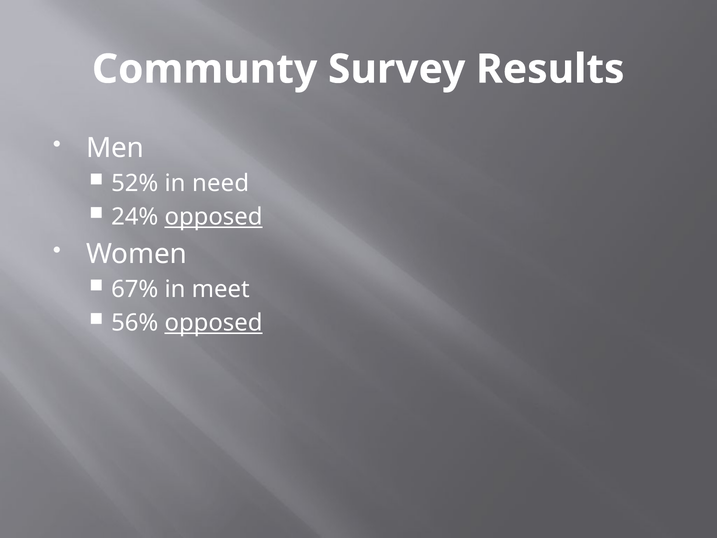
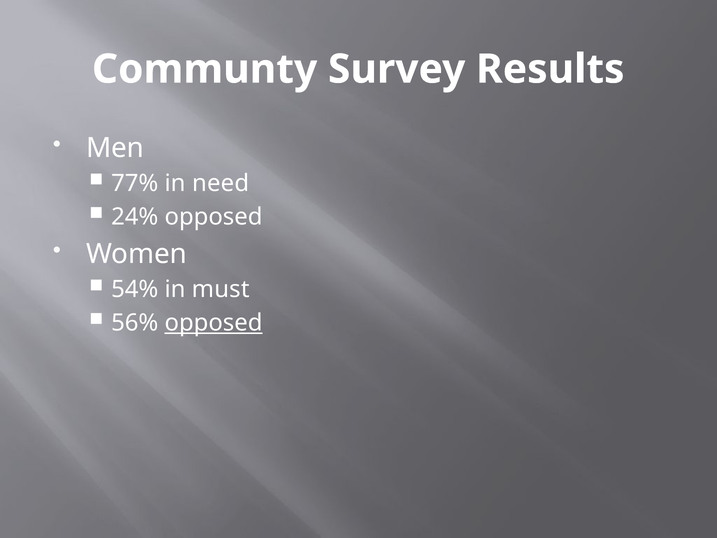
52%: 52% -> 77% (135, 183)
opposed underline: present -> none (214, 217)
67%: 67% -> 54% (135, 289)
meet: meet -> must (221, 289)
